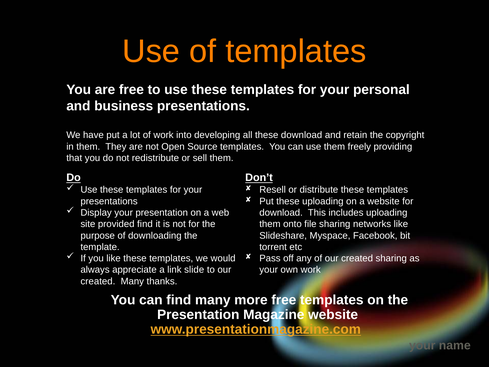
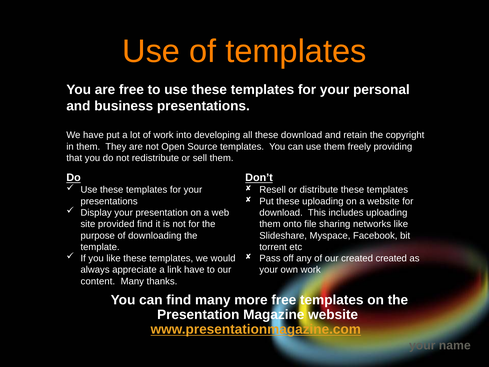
created sharing: sharing -> created (391, 258)
link slide: slide -> have (194, 270)
created: created -> content (98, 281)
